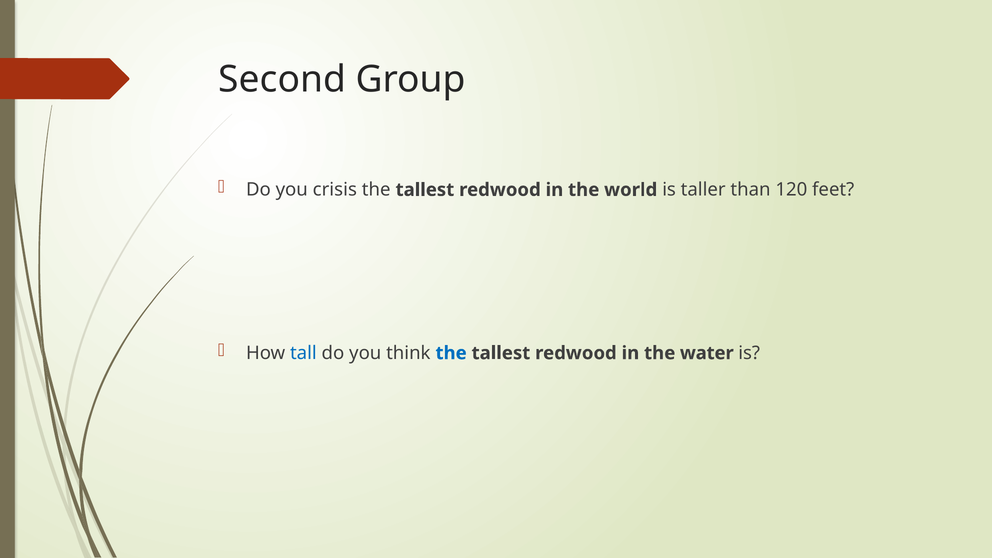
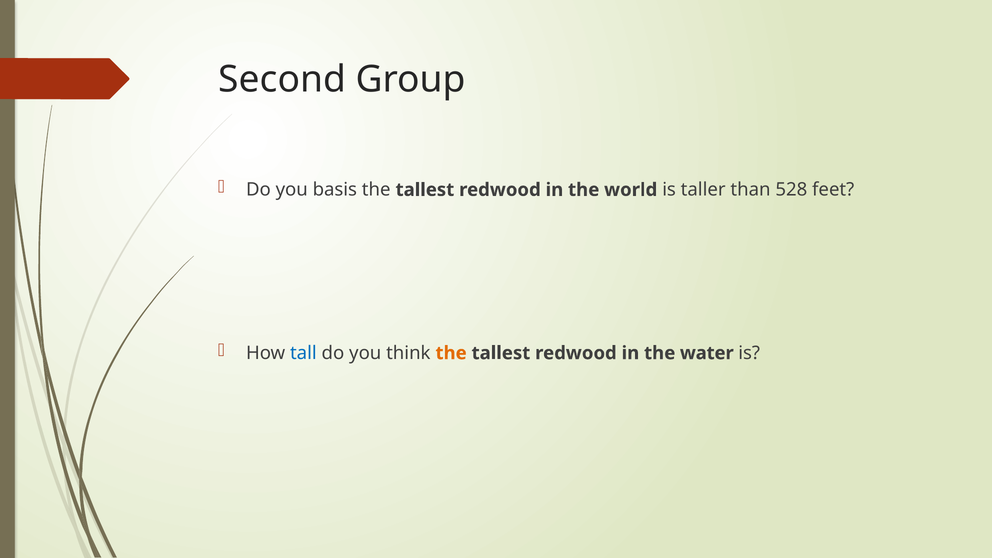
crisis: crisis -> basis (335, 190)
120: 120 -> 528 (791, 190)
the colour: blue -> orange (451, 353)
